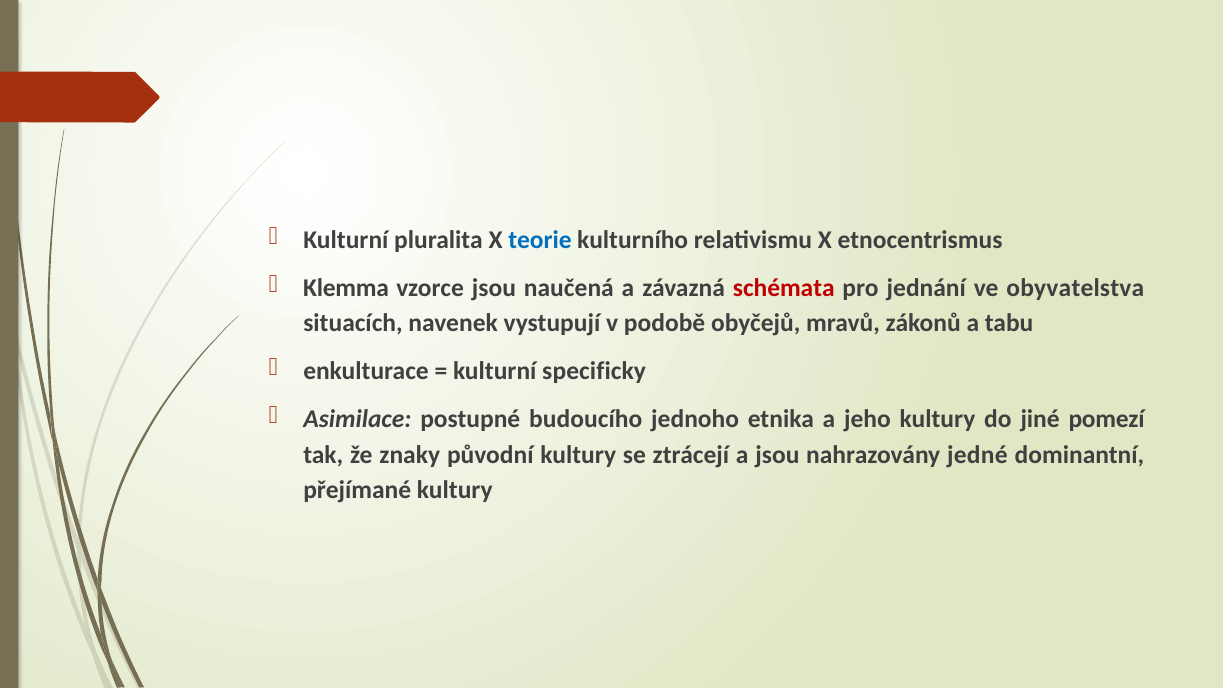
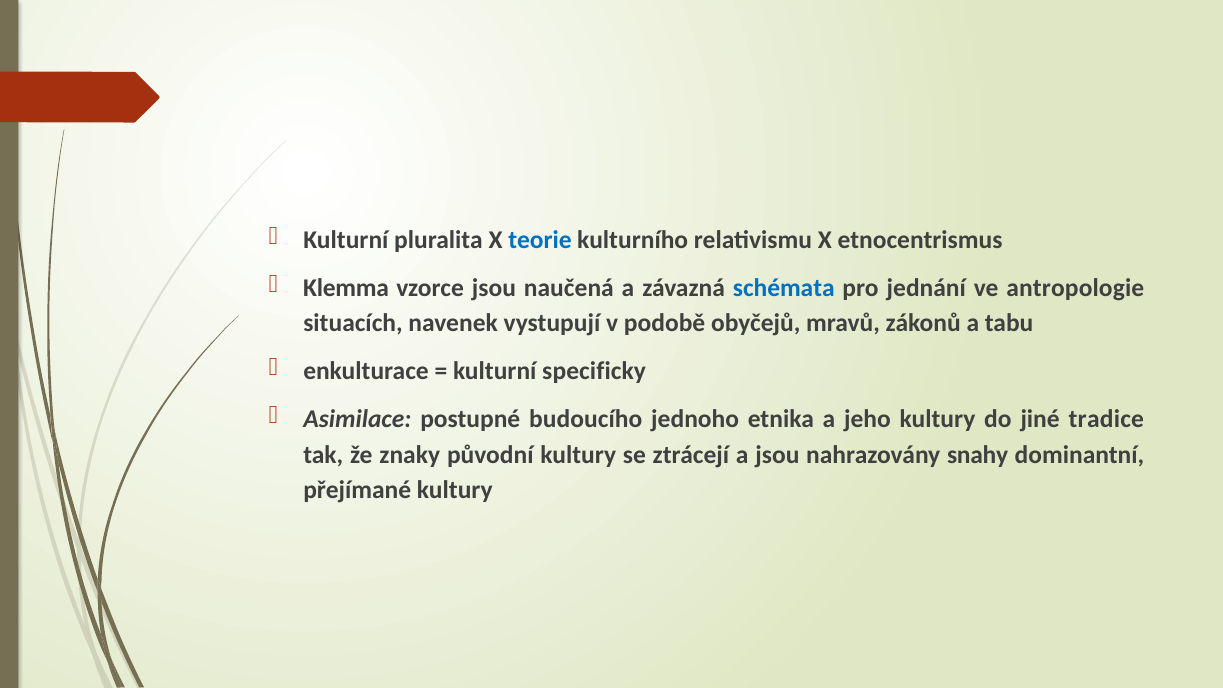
schémata colour: red -> blue (784, 288)
obyvatelstva: obyvatelstva -> antropologie (1075, 288)
pomezí: pomezí -> tradice (1106, 419)
jedné: jedné -> snahy (978, 455)
